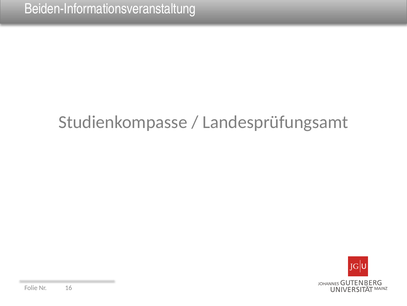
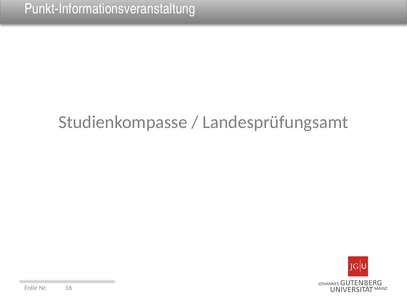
Beiden-Informationsveranstaltung: Beiden-Informationsveranstaltung -> Punkt-Informationsveranstaltung (110, 9)
